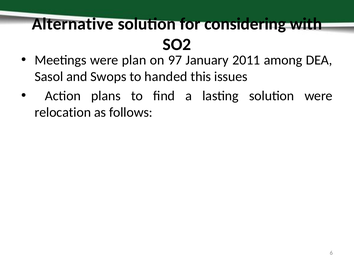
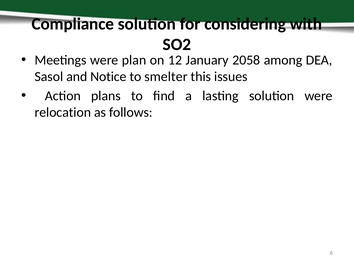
Alternative: Alternative -> Compliance (73, 24)
97: 97 -> 12 (175, 60)
2011: 2011 -> 2058 (246, 60)
Swops: Swops -> Notice (108, 77)
handed: handed -> smelter (166, 77)
